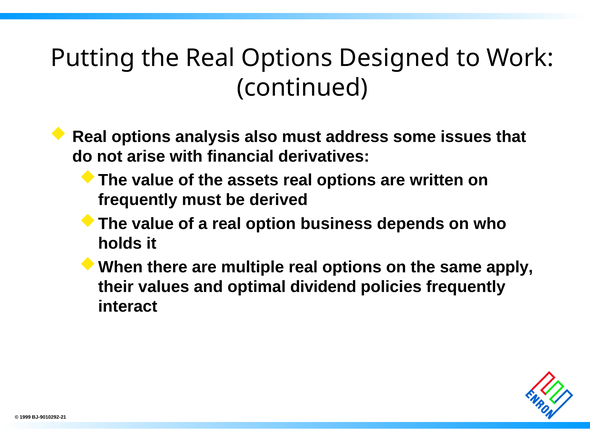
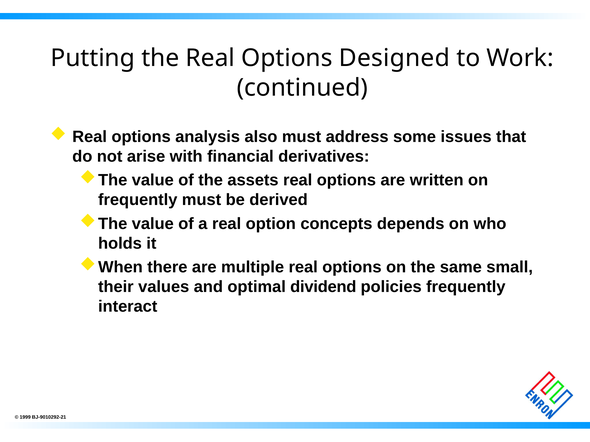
business: business -> concepts (336, 224)
apply: apply -> small (510, 267)
